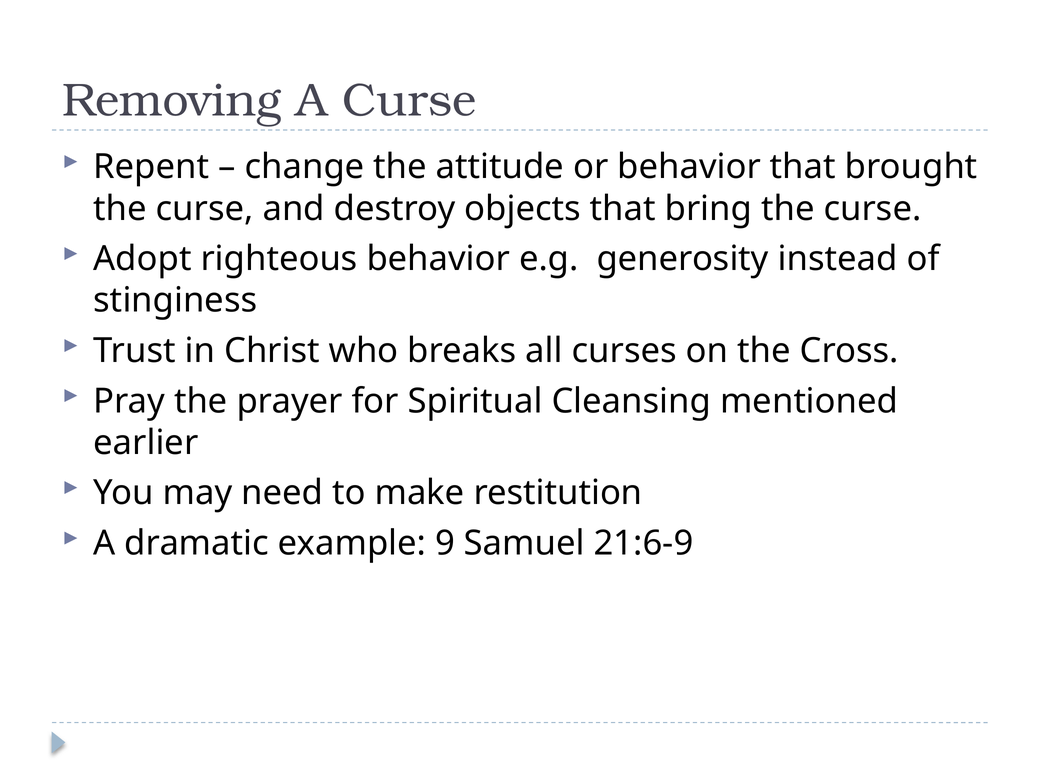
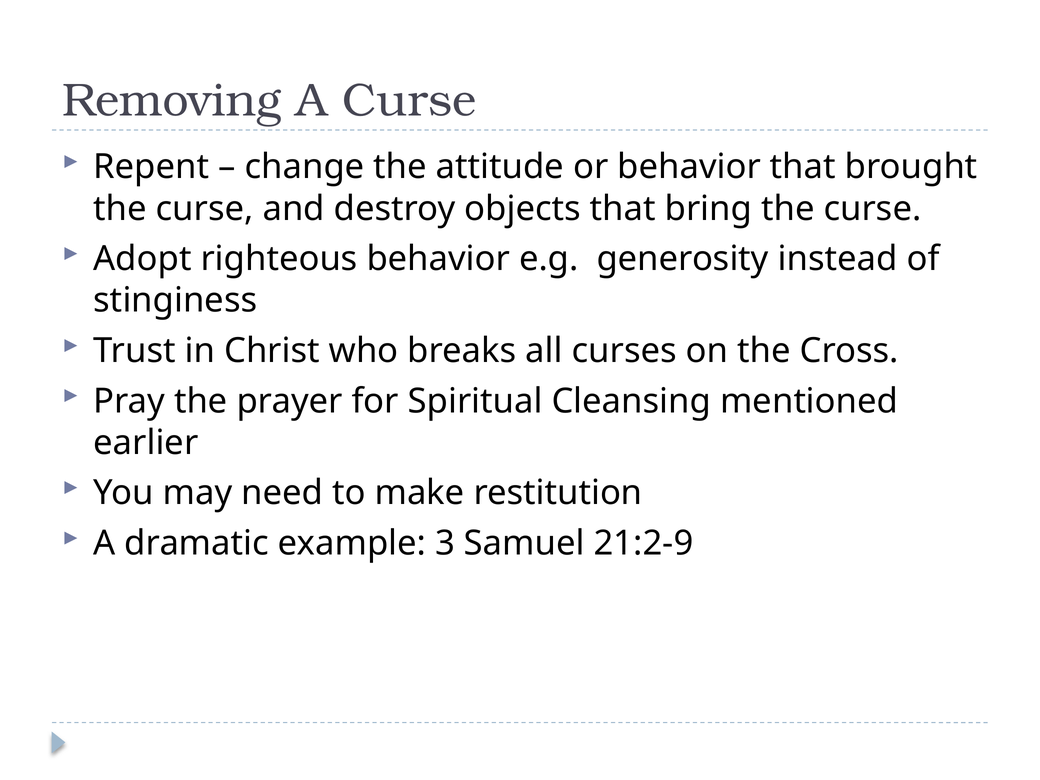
9: 9 -> 3 (445, 543)
21:6-9: 21:6-9 -> 21:2-9 (644, 543)
